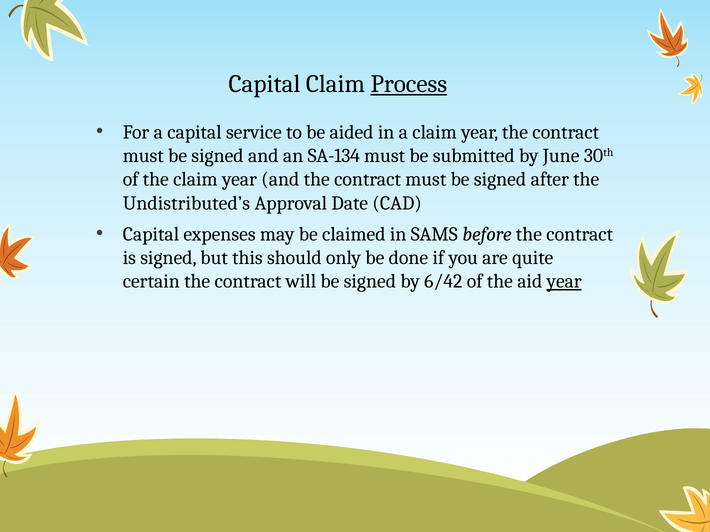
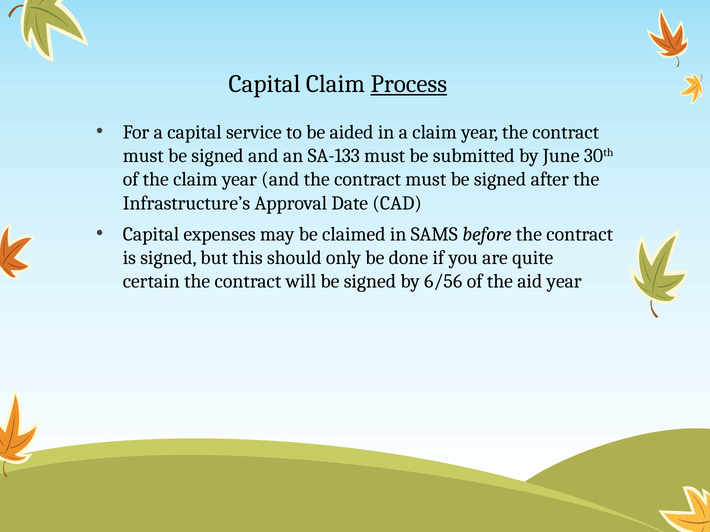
SA-134: SA-134 -> SA-133 (334, 156)
Undistributed’s: Undistributed’s -> Infrastructure’s (186, 203)
6/42: 6/42 -> 6/56 (443, 282)
year underline: present -> none (564, 282)
